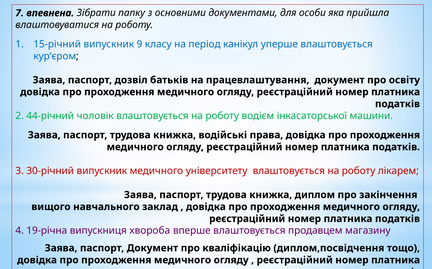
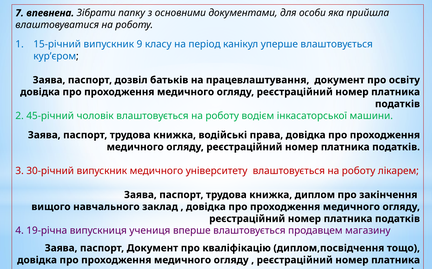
44-річний: 44-річний -> 45-річний (50, 116)
хвороба: хвороба -> учениця (150, 231)
